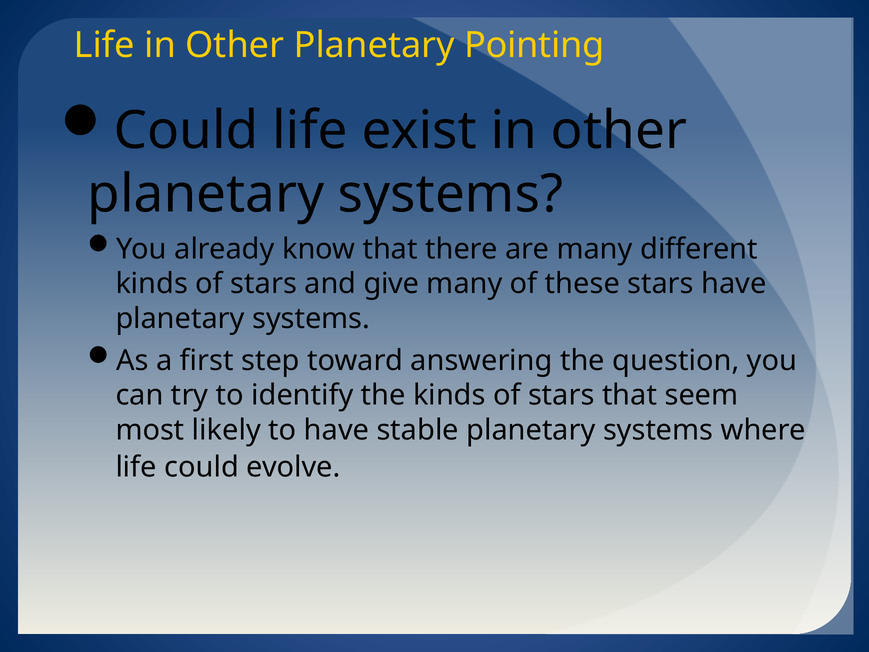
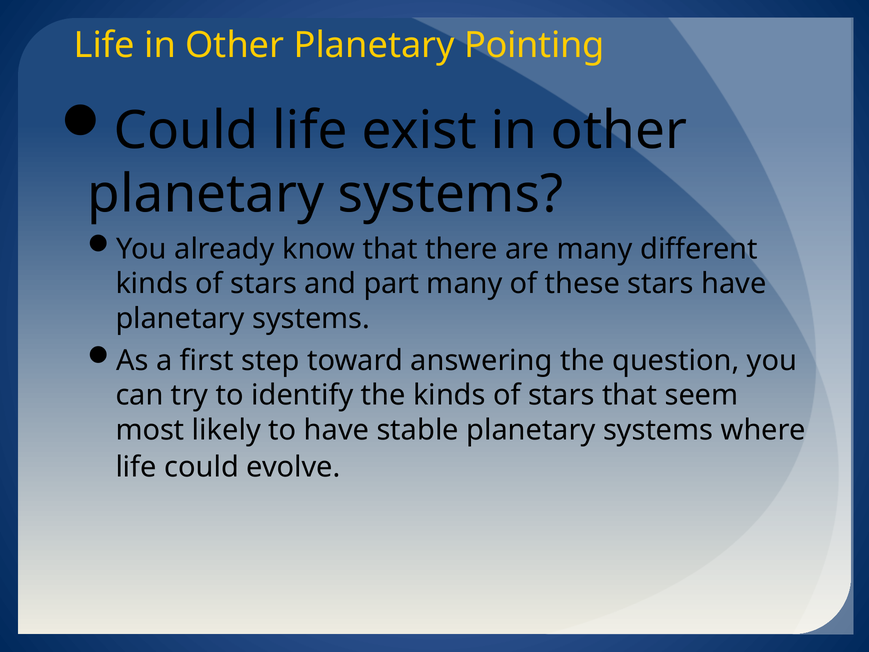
give: give -> part (391, 284)
